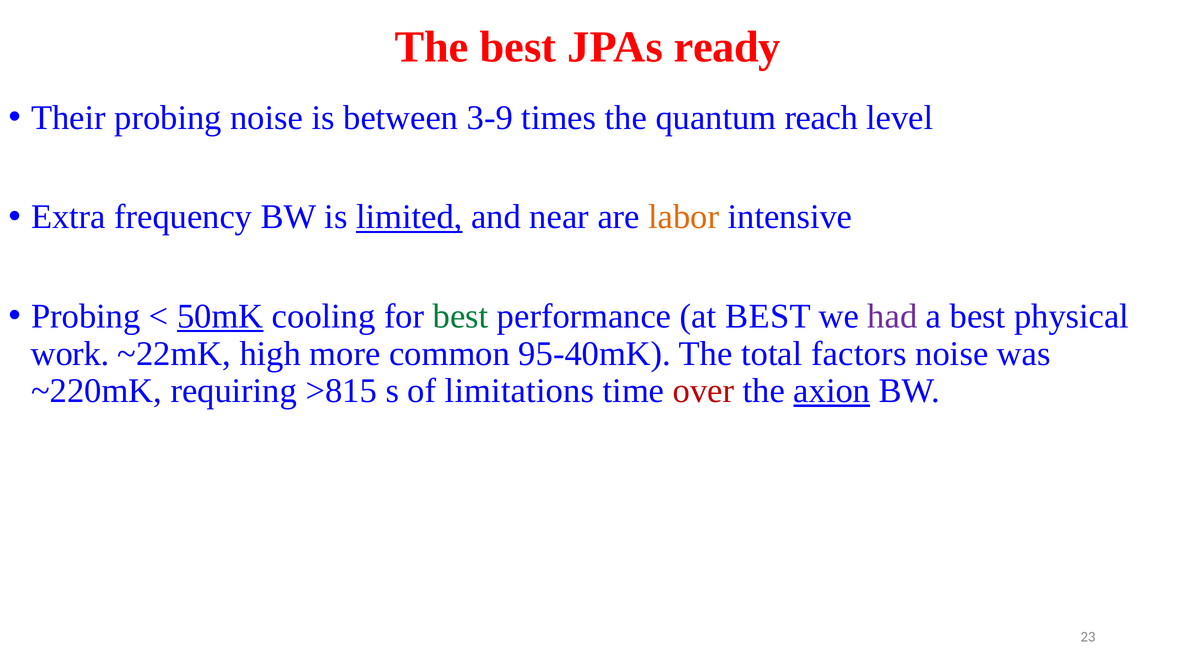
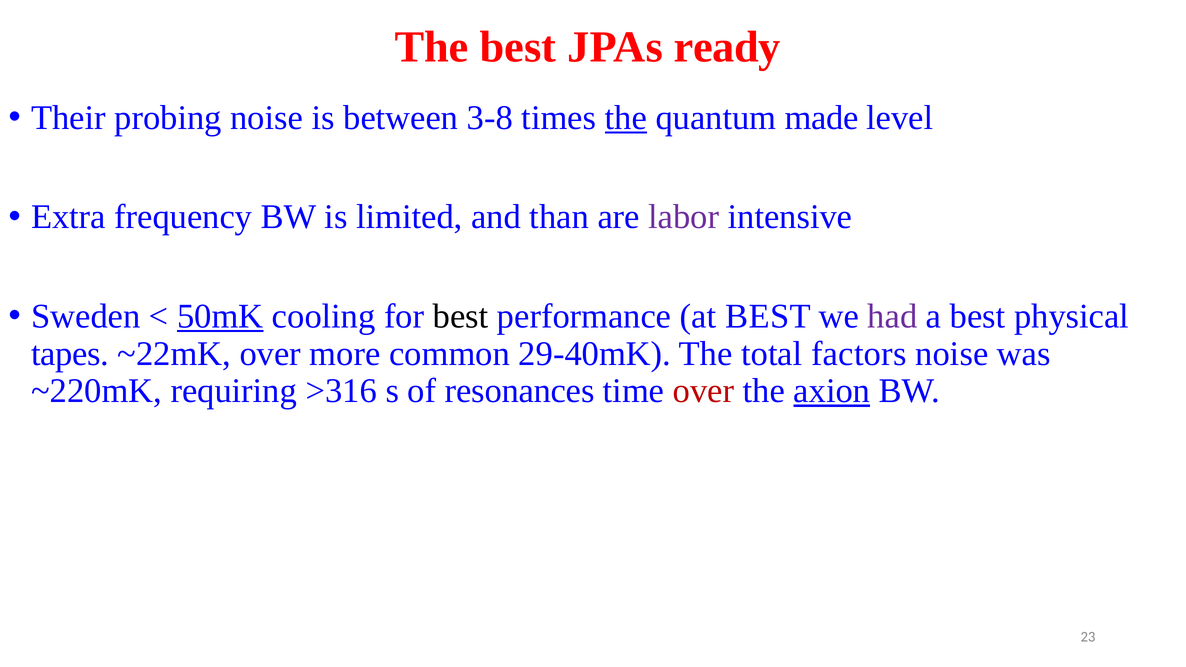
3-9: 3-9 -> 3-8 (490, 118)
the underline: none -> present (626, 118)
reach: reach -> made (821, 118)
limited underline: present -> none (409, 217)
near: near -> than (559, 217)
labor colour: orange -> purple (684, 217)
Probing: Probing -> Sweden (86, 316)
best colour: green -> black (461, 316)
work: work -> tapes (70, 354)
~22mK high: high -> over (270, 354)
95-40mK: 95-40mK -> 29-40mK (595, 354)
>815: >815 -> >316 (341, 391)
limitations: limitations -> resonances (520, 391)
